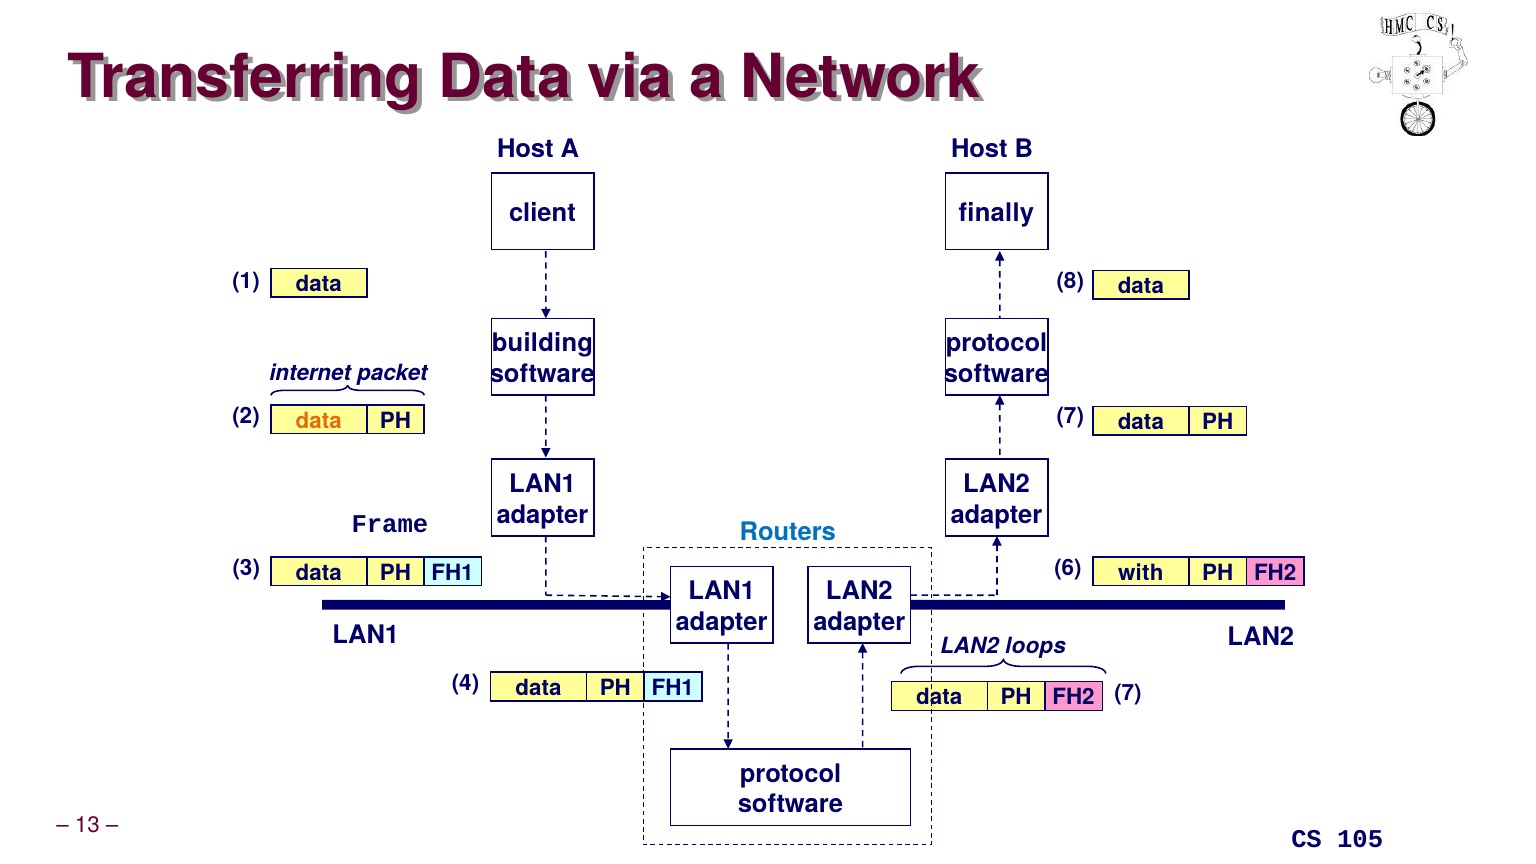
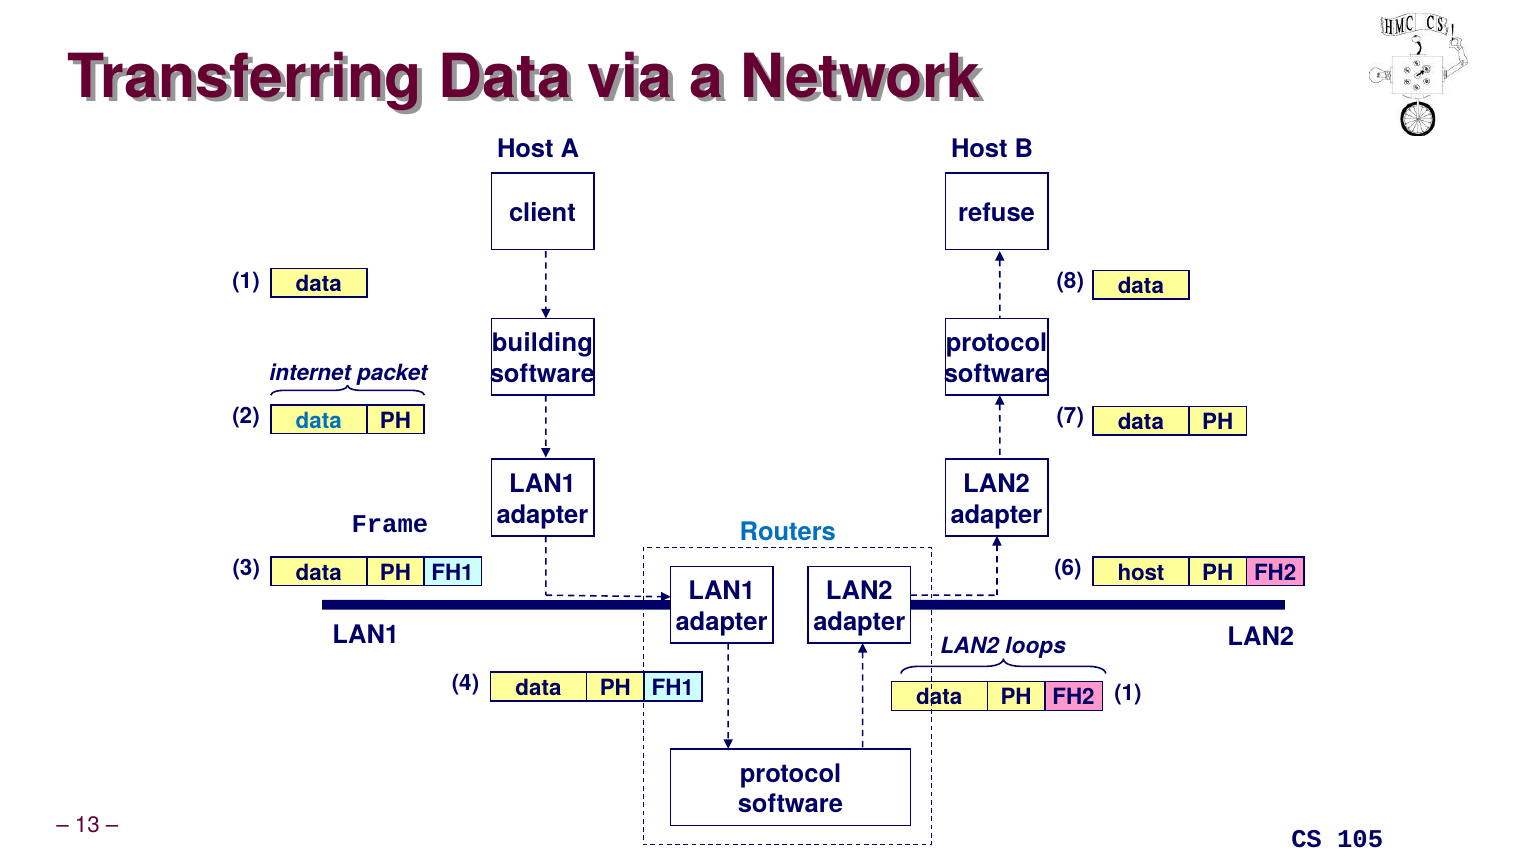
finally: finally -> refuse (997, 213)
data colour: orange -> blue (319, 421)
PH with: with -> host (1141, 573)
4 7: 7 -> 1 (1128, 693)
